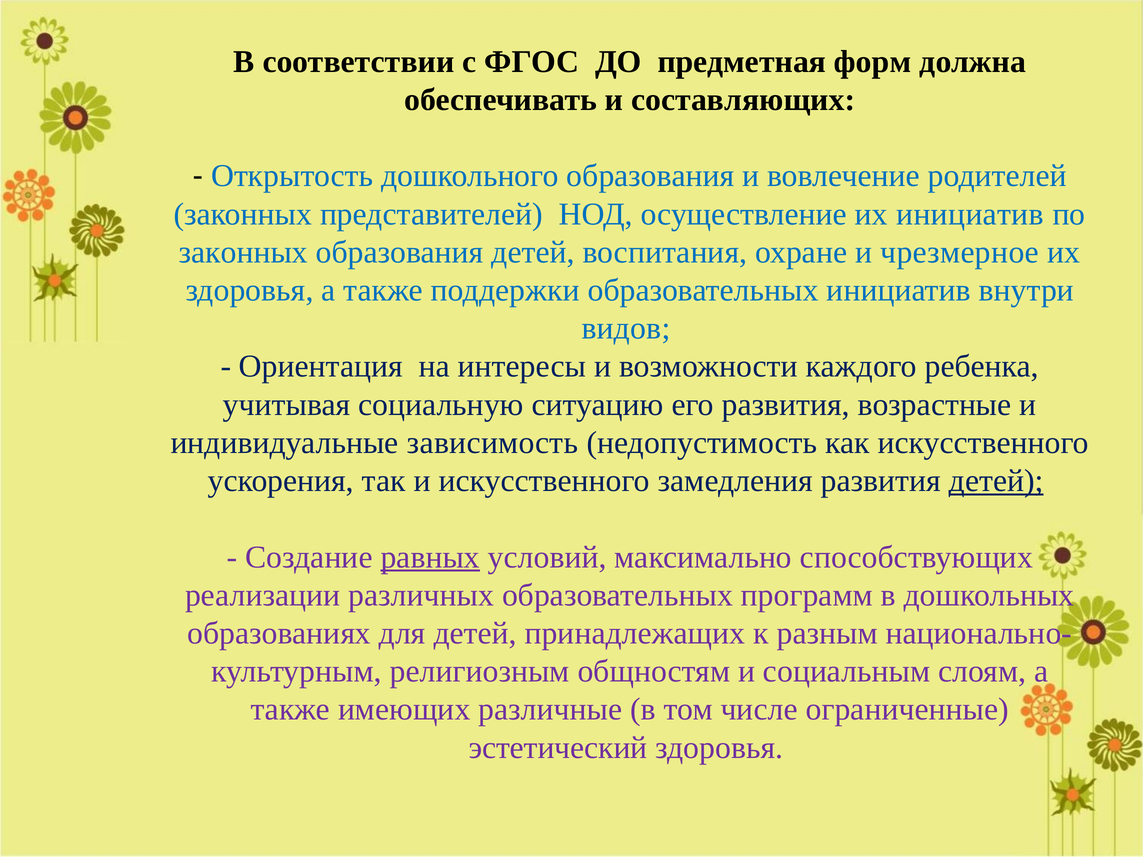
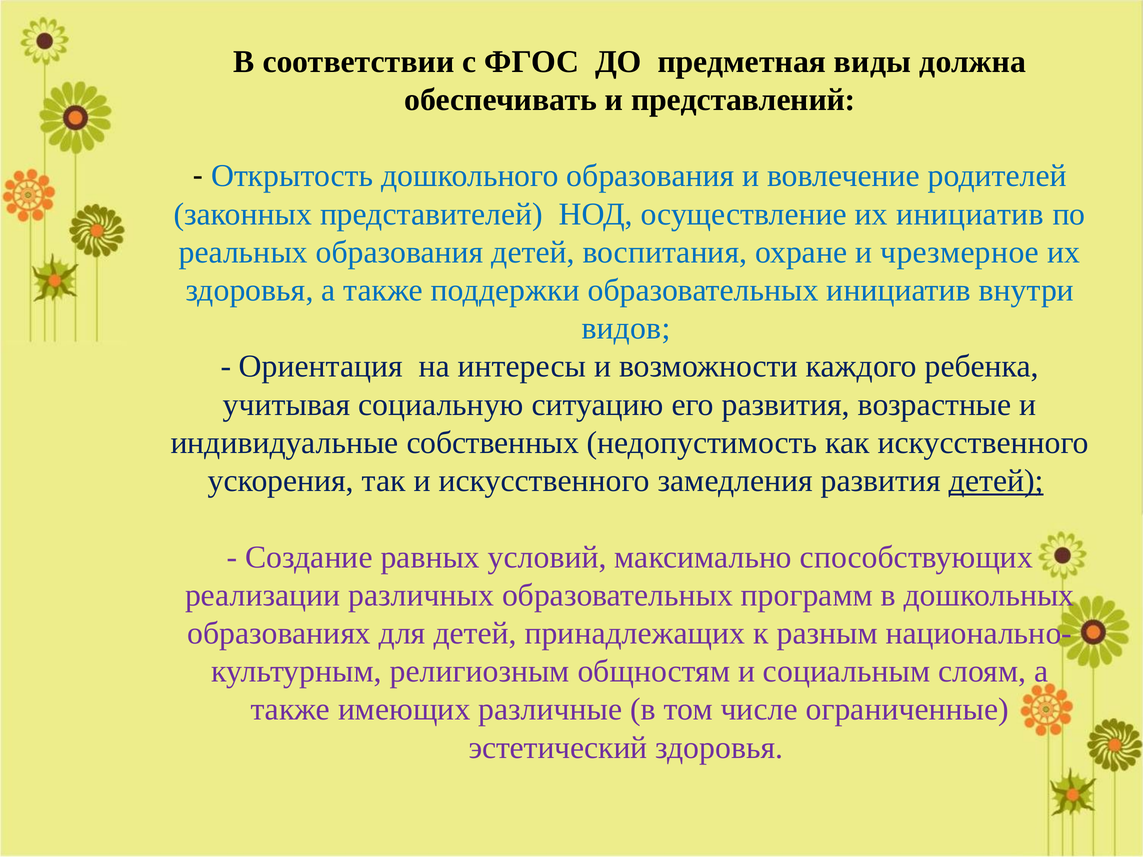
форм: форм -> виды (873, 62)
составляющих: составляющих -> представлений (743, 100)
законных: законных -> реальных (243, 252)
зависимость: зависимость -> собственных (493, 443)
равных underline: present -> none (430, 557)
